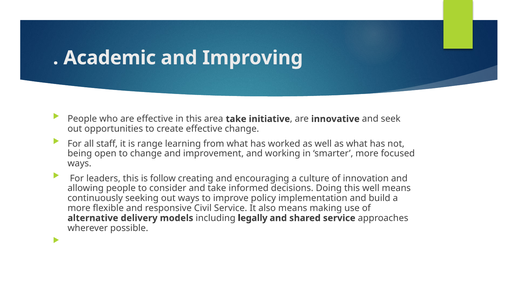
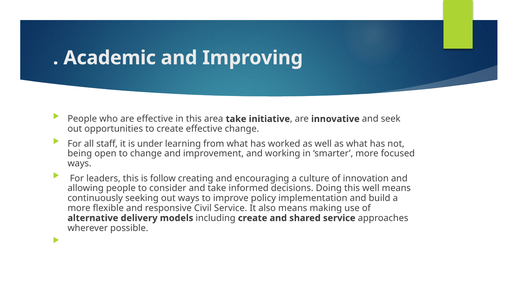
range: range -> under (150, 143)
including legally: legally -> create (253, 218)
